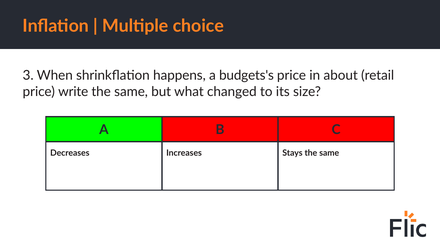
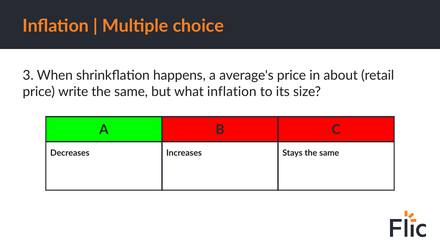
budgets's: budgets's -> average's (246, 75)
what changed: changed -> inflation (232, 91)
